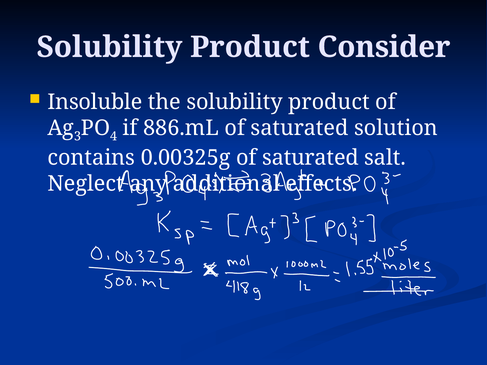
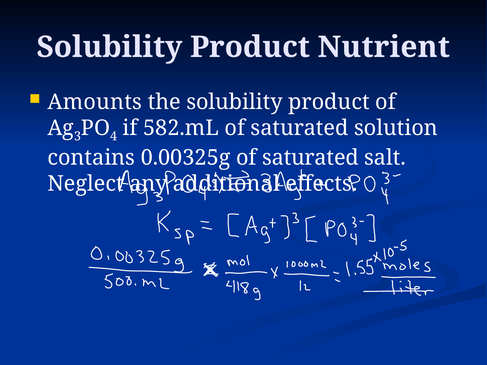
Consider: Consider -> Nutrient (384, 47)
Insoluble: Insoluble -> Amounts (95, 102)
886.mL: 886.mL -> 582.mL (181, 128)
